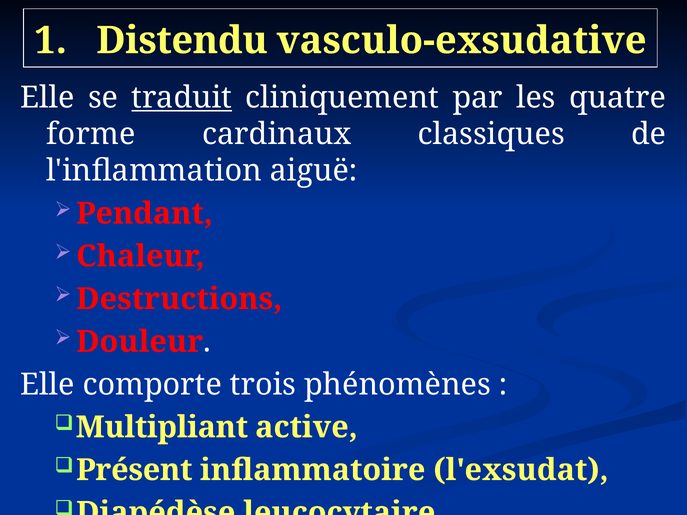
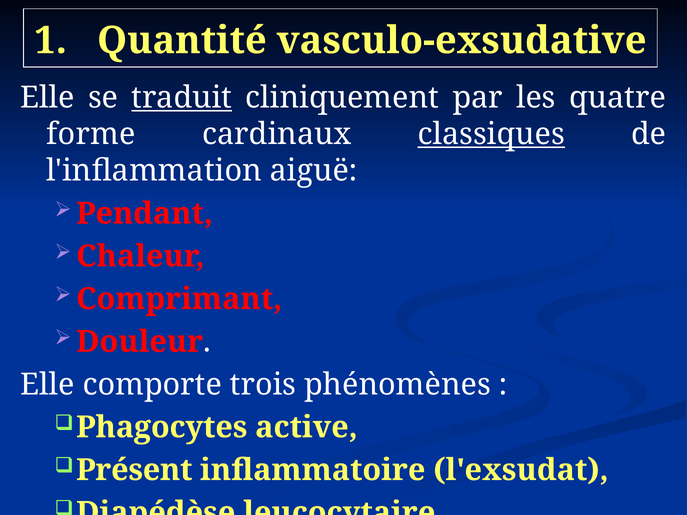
Distendu: Distendu -> Quantité (182, 41)
classiques underline: none -> present (491, 134)
Destructions: Destructions -> Comprimant (179, 299)
Multipliant: Multipliant -> Phagocytes (162, 427)
